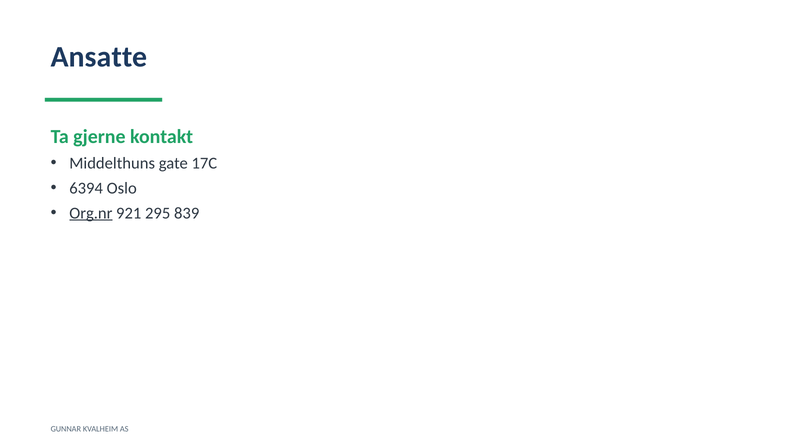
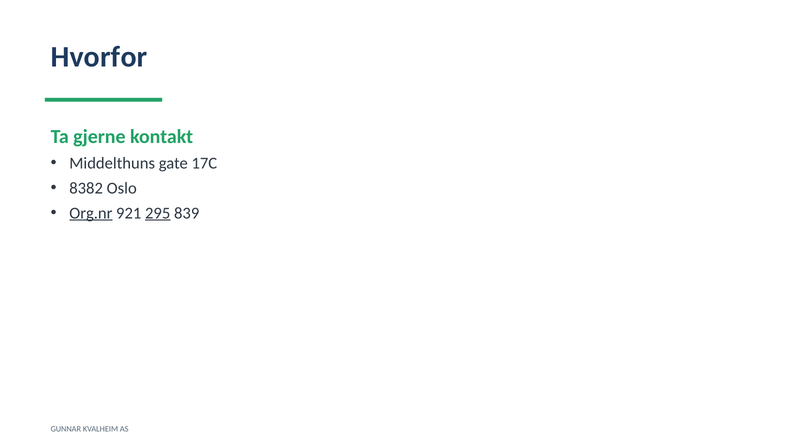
Ansatte: Ansatte -> Hvorfor (99, 57)
6394: 6394 -> 8382 (86, 189)
295 underline: none -> present (158, 213)
